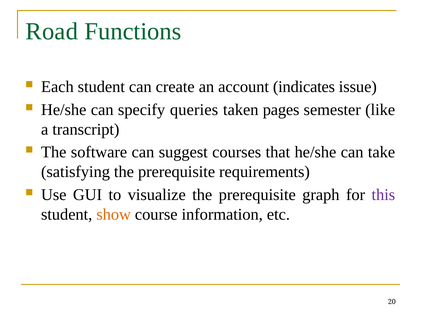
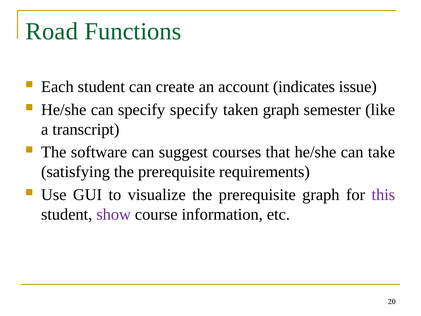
specify queries: queries -> specify (194, 110)
taken pages: pages -> graph (281, 110)
show colour: orange -> purple (114, 214)
